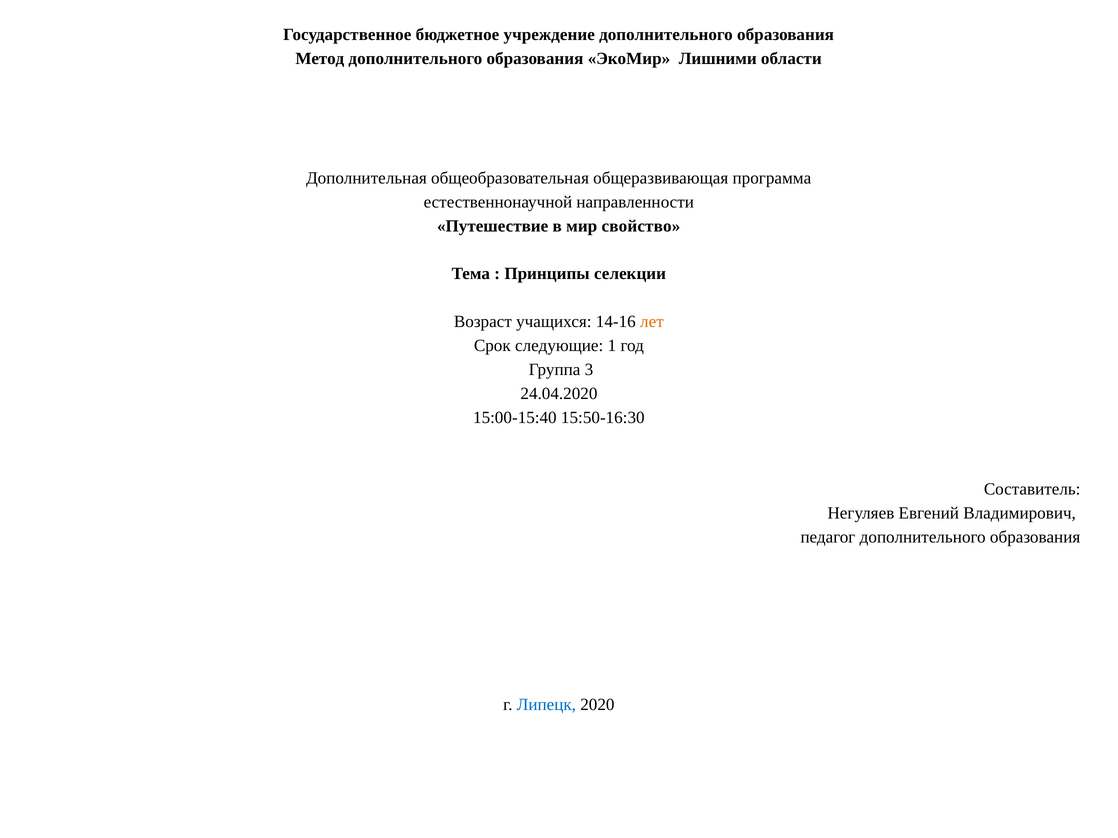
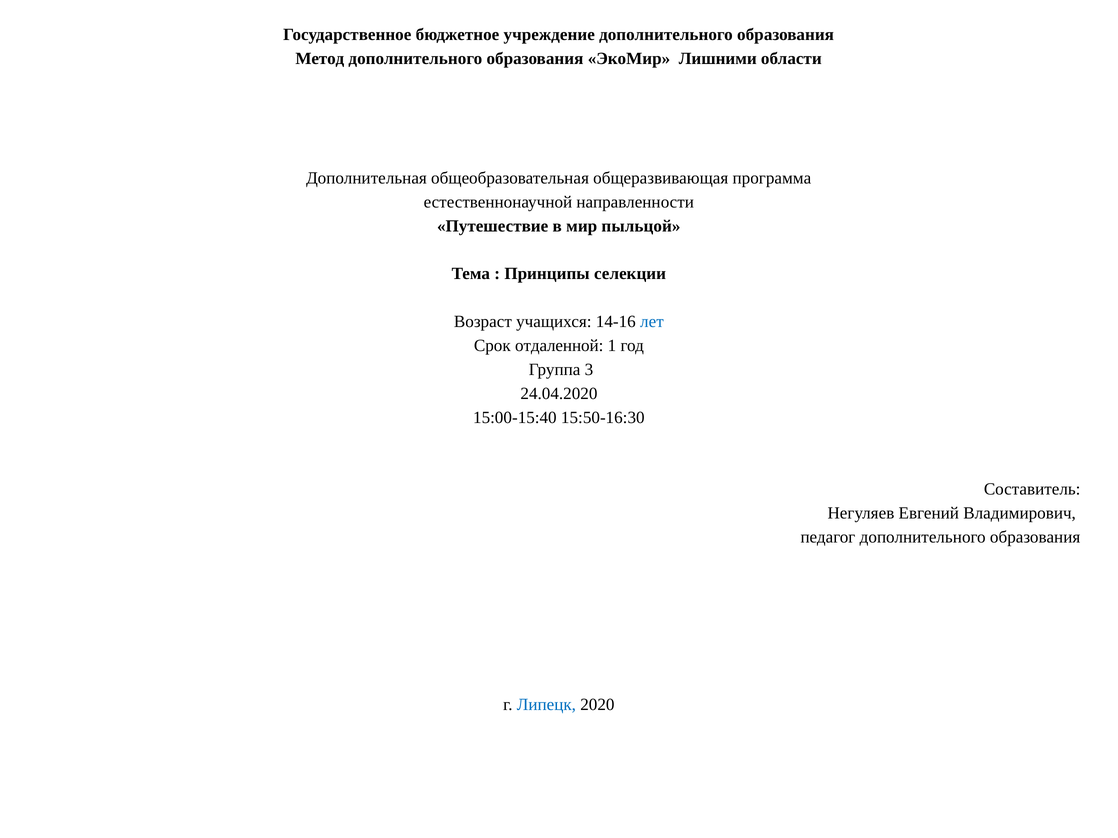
свойство: свойство -> пыльцой (641, 226)
лет colour: orange -> blue (652, 322)
следующие: следующие -> отдаленной (559, 346)
